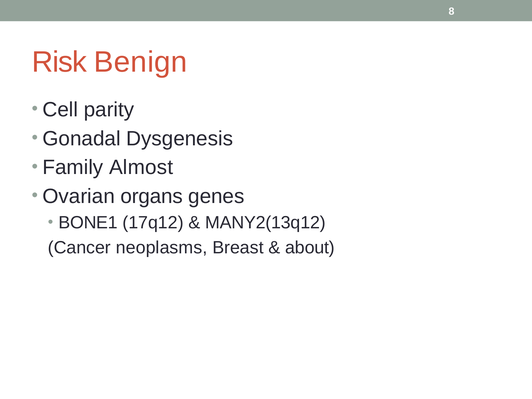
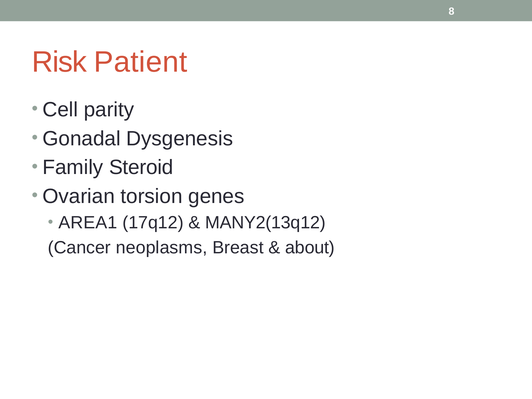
Benign: Benign -> Patient (141, 62)
Almost: Almost -> Steroid (141, 167)
organs: organs -> torsion (152, 196)
BONE1: BONE1 -> AREA1 (88, 223)
